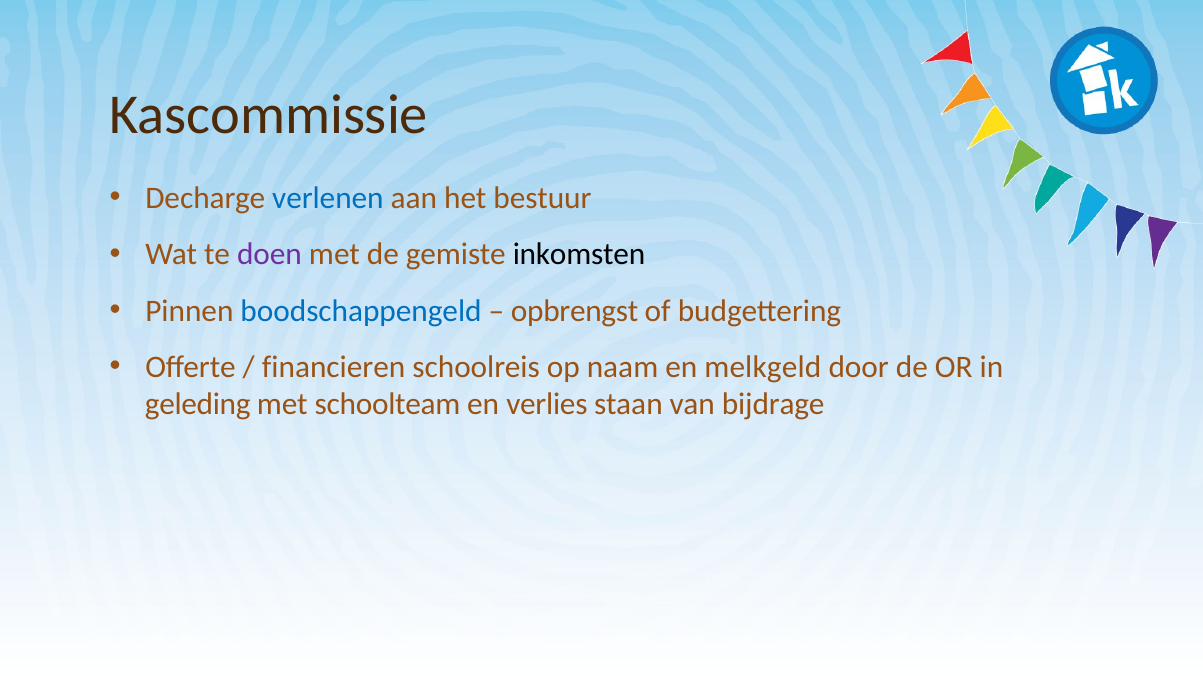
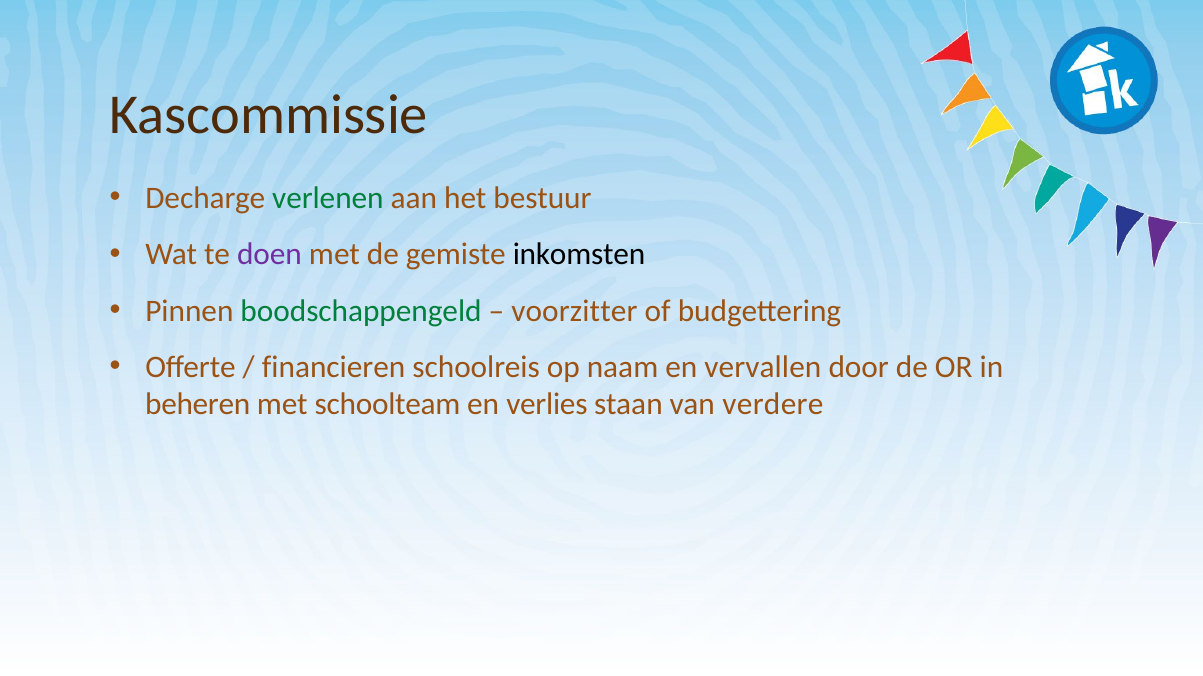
verlenen colour: blue -> green (328, 198)
boodschappengeld colour: blue -> green (361, 311)
opbrengst: opbrengst -> voorzitter (574, 311)
melkgeld: melkgeld -> vervallen (763, 367)
geleding: geleding -> beheren (198, 405)
bijdrage: bijdrage -> verdere (773, 405)
